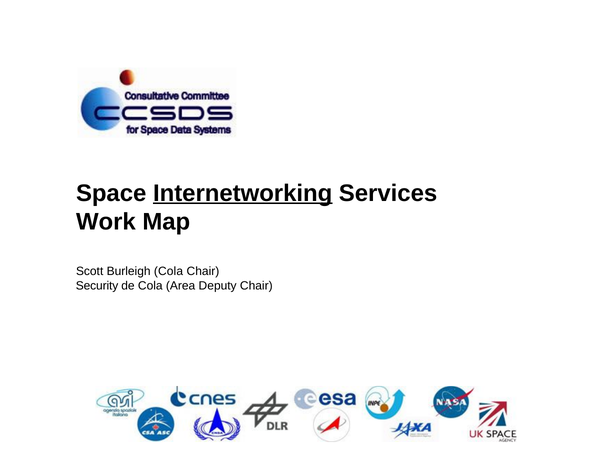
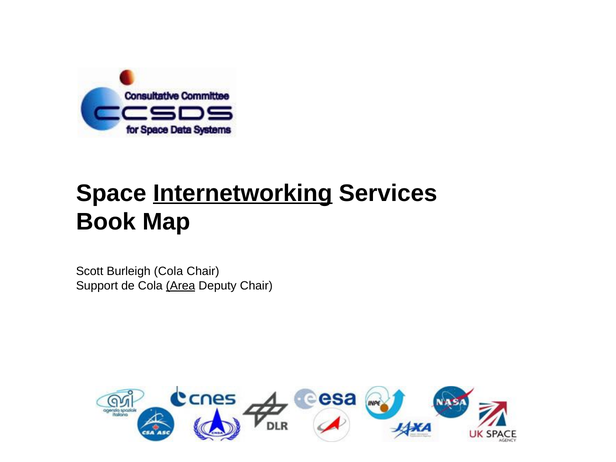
Work: Work -> Book (106, 222)
Security: Security -> Support (97, 286)
Area underline: none -> present (181, 286)
